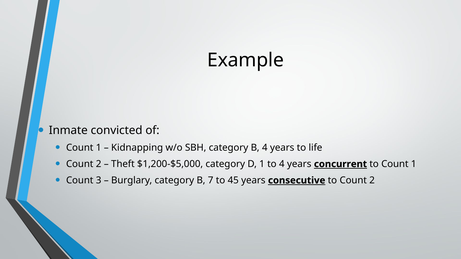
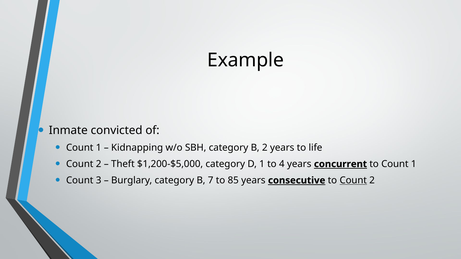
B 4: 4 -> 2 (265, 148)
45: 45 -> 85 (233, 181)
Count underline: none -> present (353, 181)
